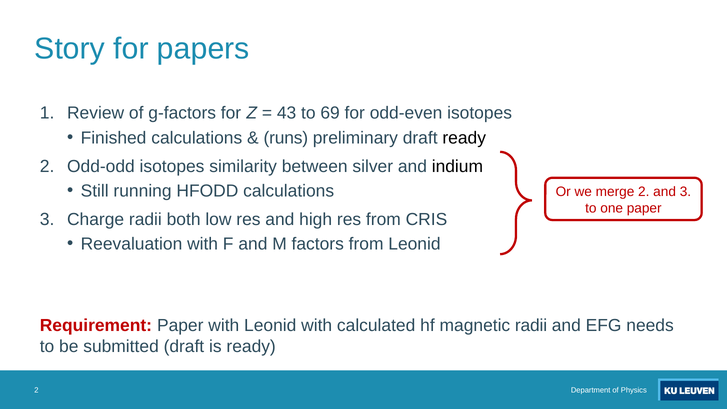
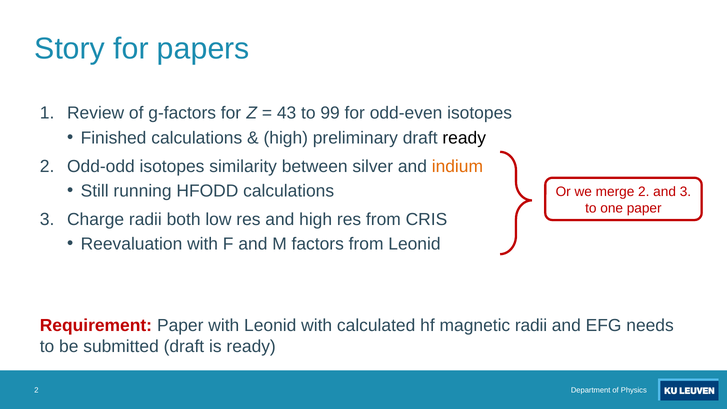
69: 69 -> 99 (330, 113)
runs: runs -> high (286, 138)
indium colour: black -> orange (457, 166)
